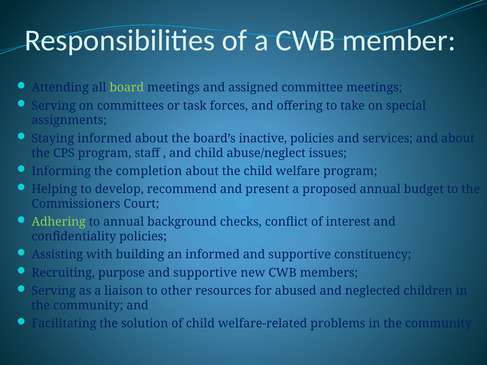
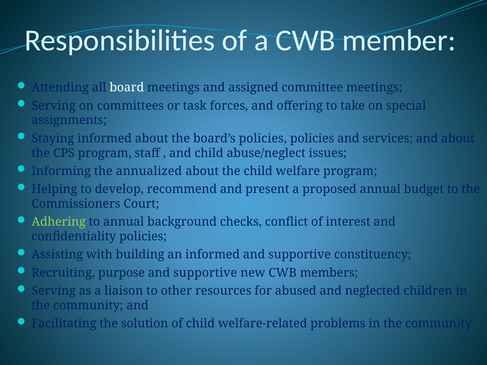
board colour: light green -> white (127, 88)
board’s inactive: inactive -> policies (263, 139)
completion: completion -> annualized (149, 171)
